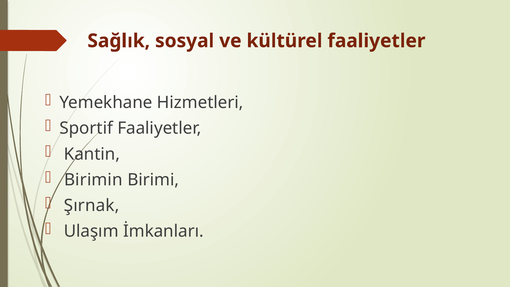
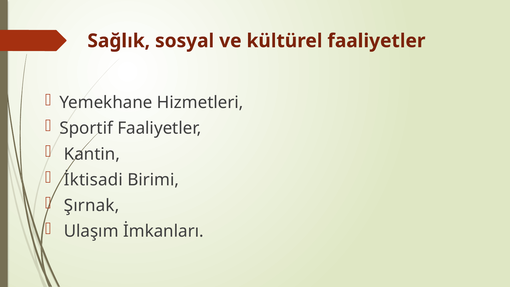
Birimin: Birimin -> İktisadi (93, 180)
